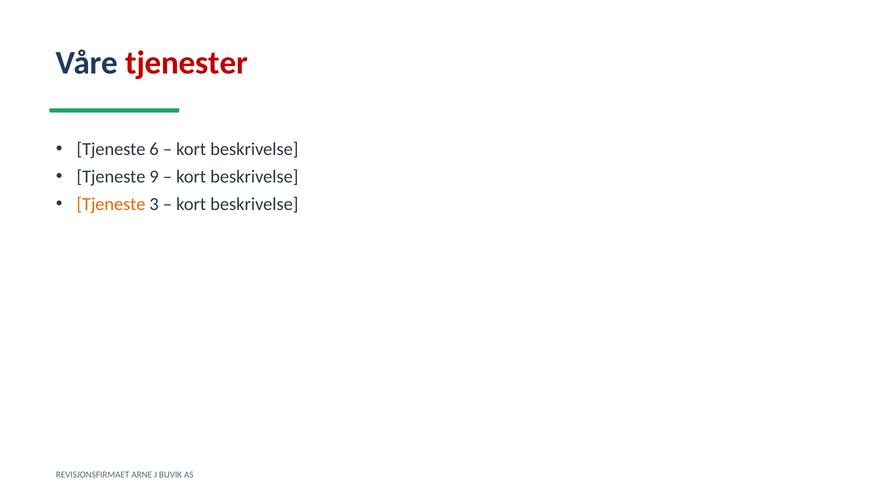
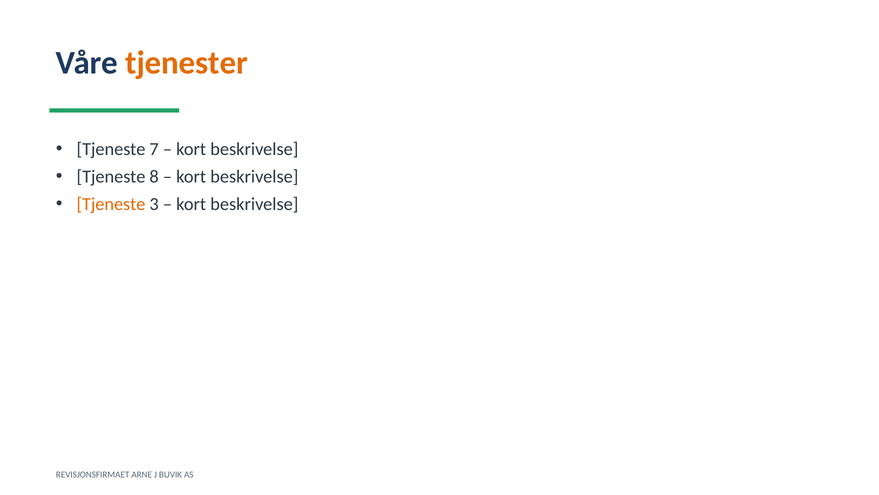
tjenester colour: red -> orange (187, 63)
6: 6 -> 7 (154, 149)
9: 9 -> 8 (154, 176)
